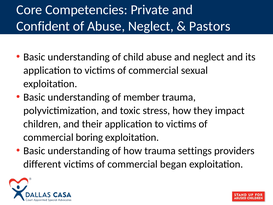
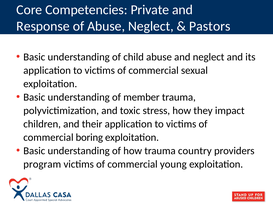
Confident: Confident -> Response (43, 26)
settings: settings -> country (195, 151)
different: different -> program (42, 164)
began: began -> young (173, 164)
